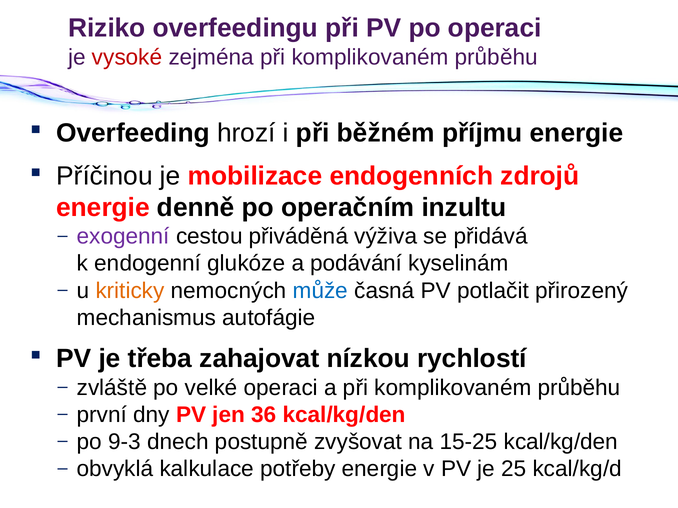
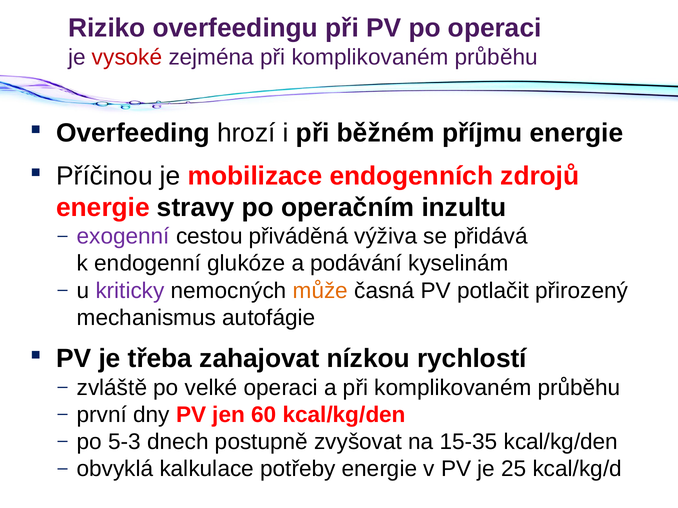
denně: denně -> stravy (196, 208)
kriticky colour: orange -> purple (130, 291)
může colour: blue -> orange (320, 291)
36: 36 -> 60 (264, 415)
9-3: 9-3 -> 5-3 (125, 442)
15-25: 15-25 -> 15-35 (469, 442)
